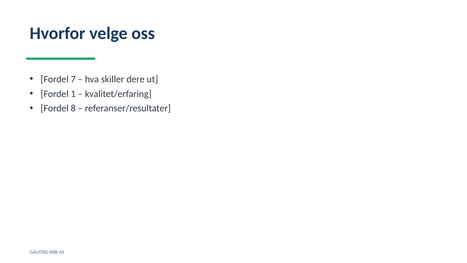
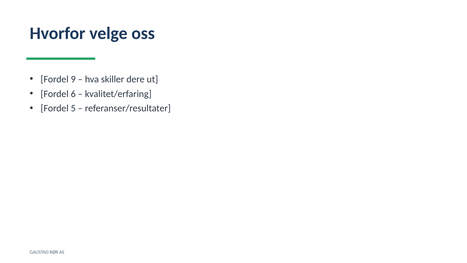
7: 7 -> 9 (73, 79)
1: 1 -> 6 (73, 94)
8: 8 -> 5 (73, 108)
